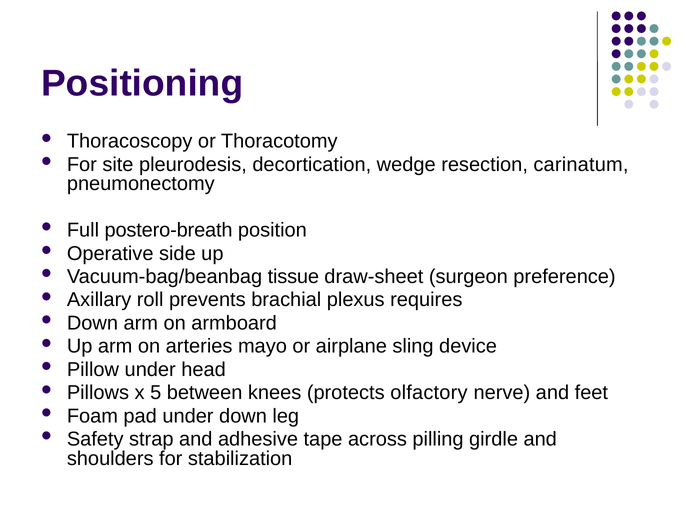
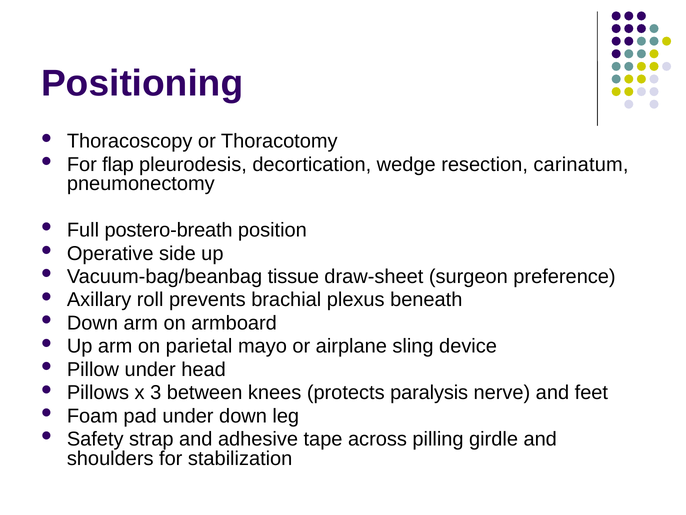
site: site -> flap (118, 164)
requires: requires -> beneath (426, 300)
arteries: arteries -> parietal (199, 346)
5: 5 -> 3 (156, 392)
olfactory: olfactory -> paralysis (429, 392)
